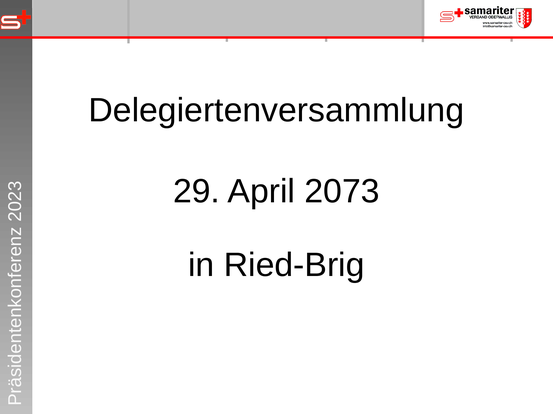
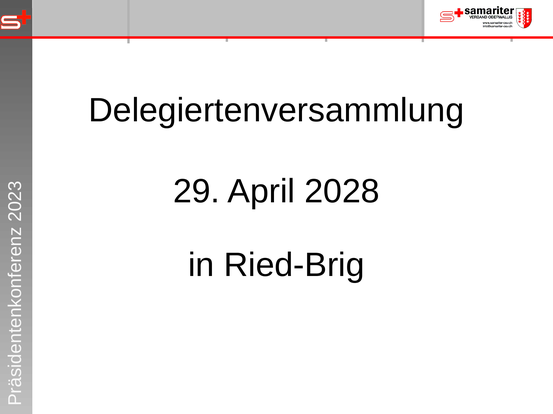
2073: 2073 -> 2028 (342, 192)
